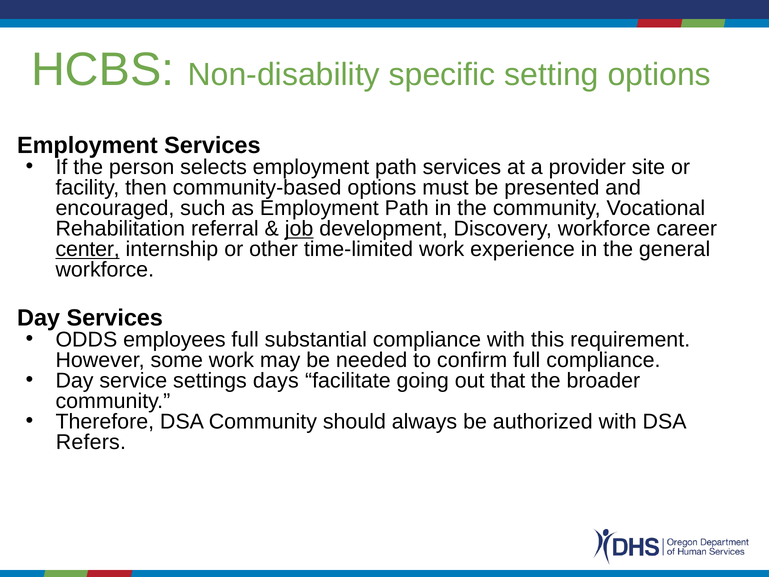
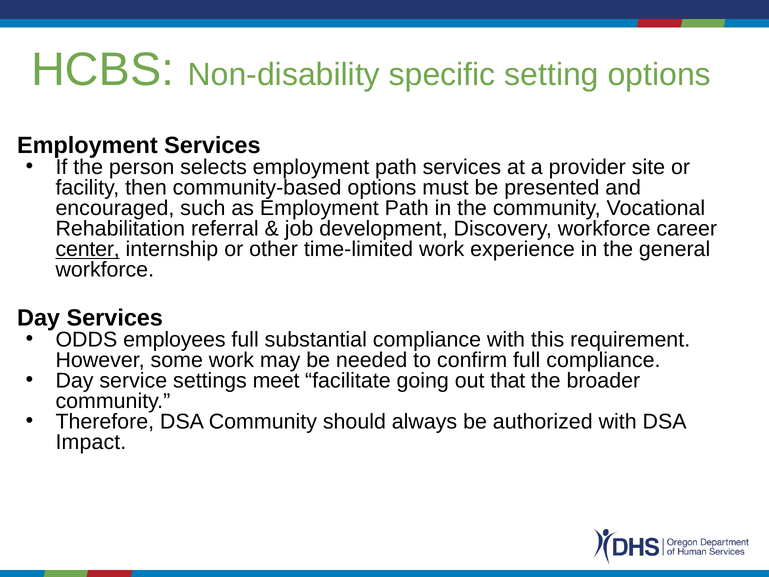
job underline: present -> none (299, 229)
days: days -> meet (276, 380)
Refers: Refers -> Impact (91, 442)
